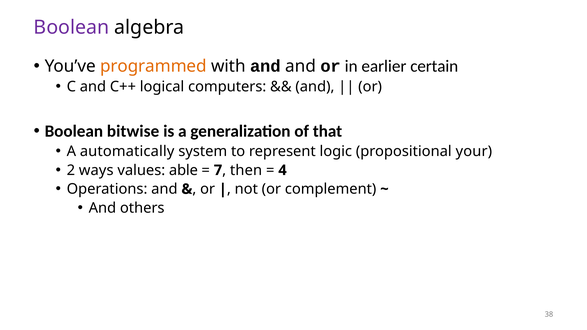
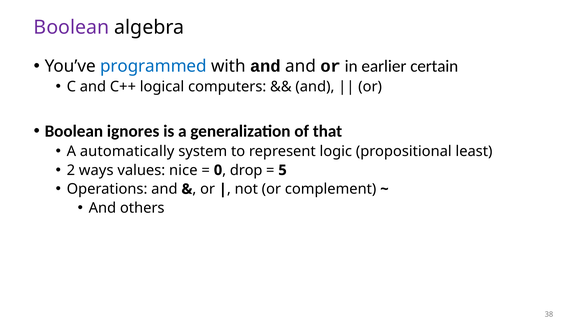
programmed colour: orange -> blue (153, 66)
bitwise: bitwise -> ignores (133, 131)
your: your -> least (474, 151)
able: able -> nice (183, 170)
7: 7 -> 0 (218, 170)
then: then -> drop (246, 170)
4: 4 -> 5 (283, 170)
